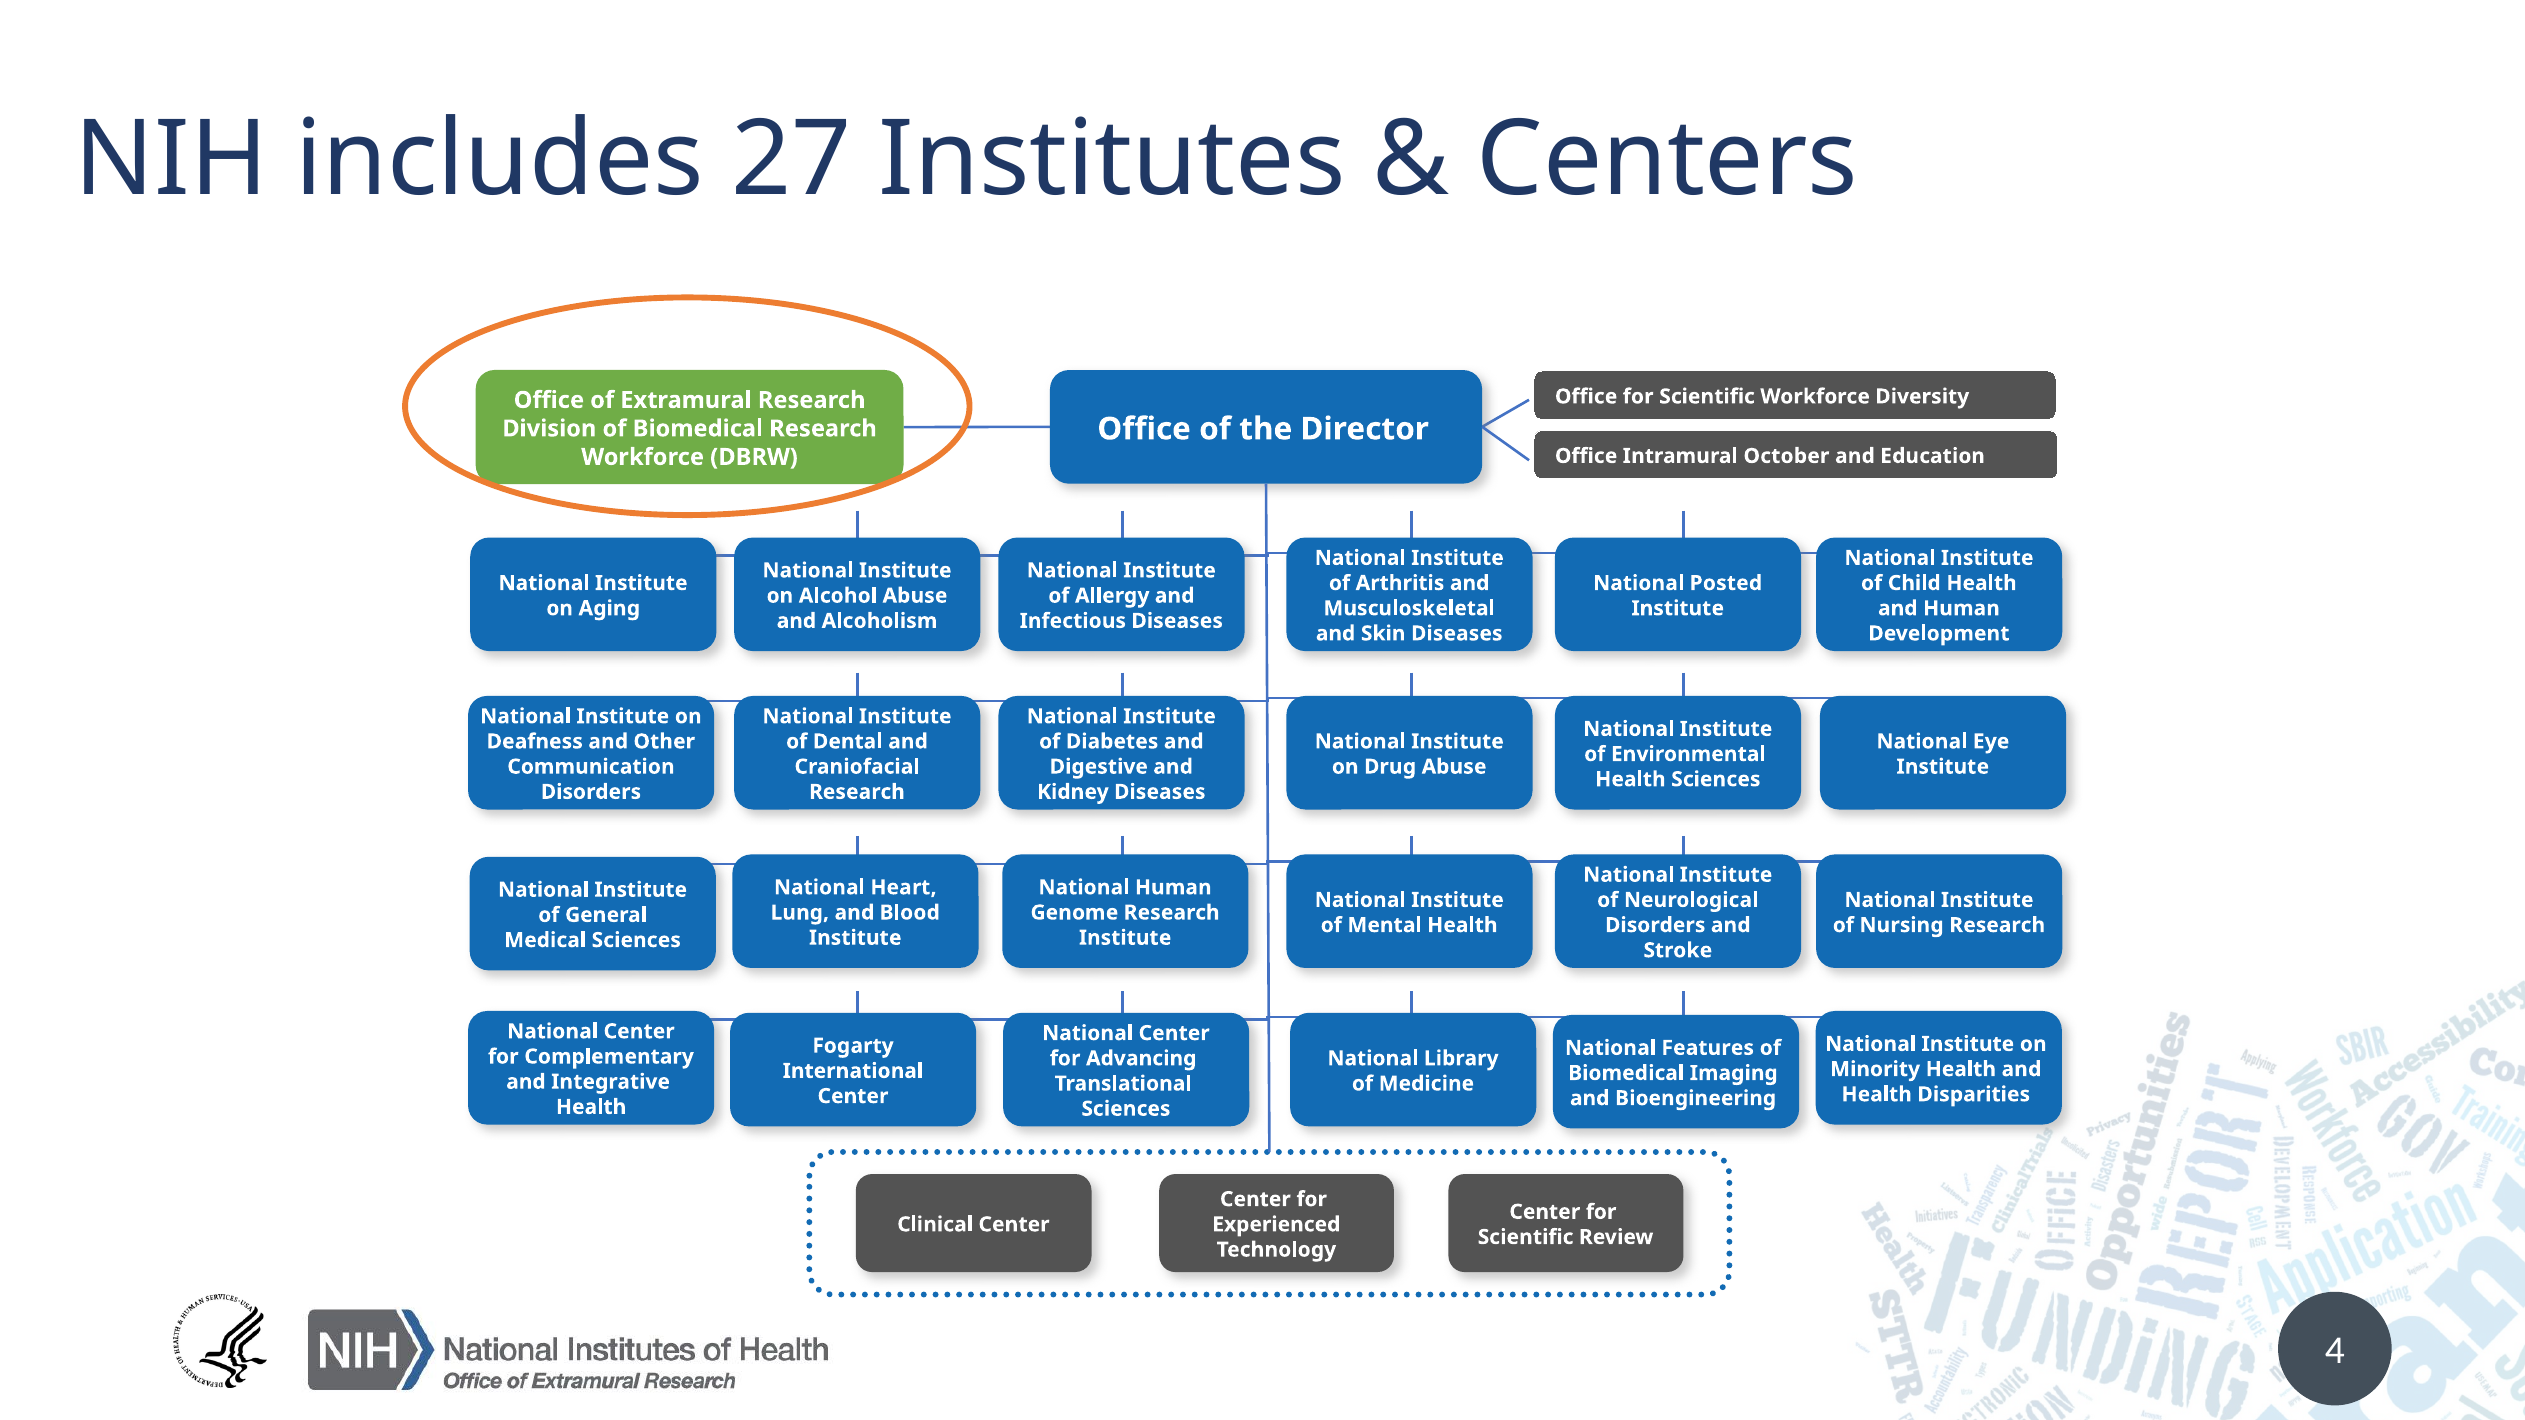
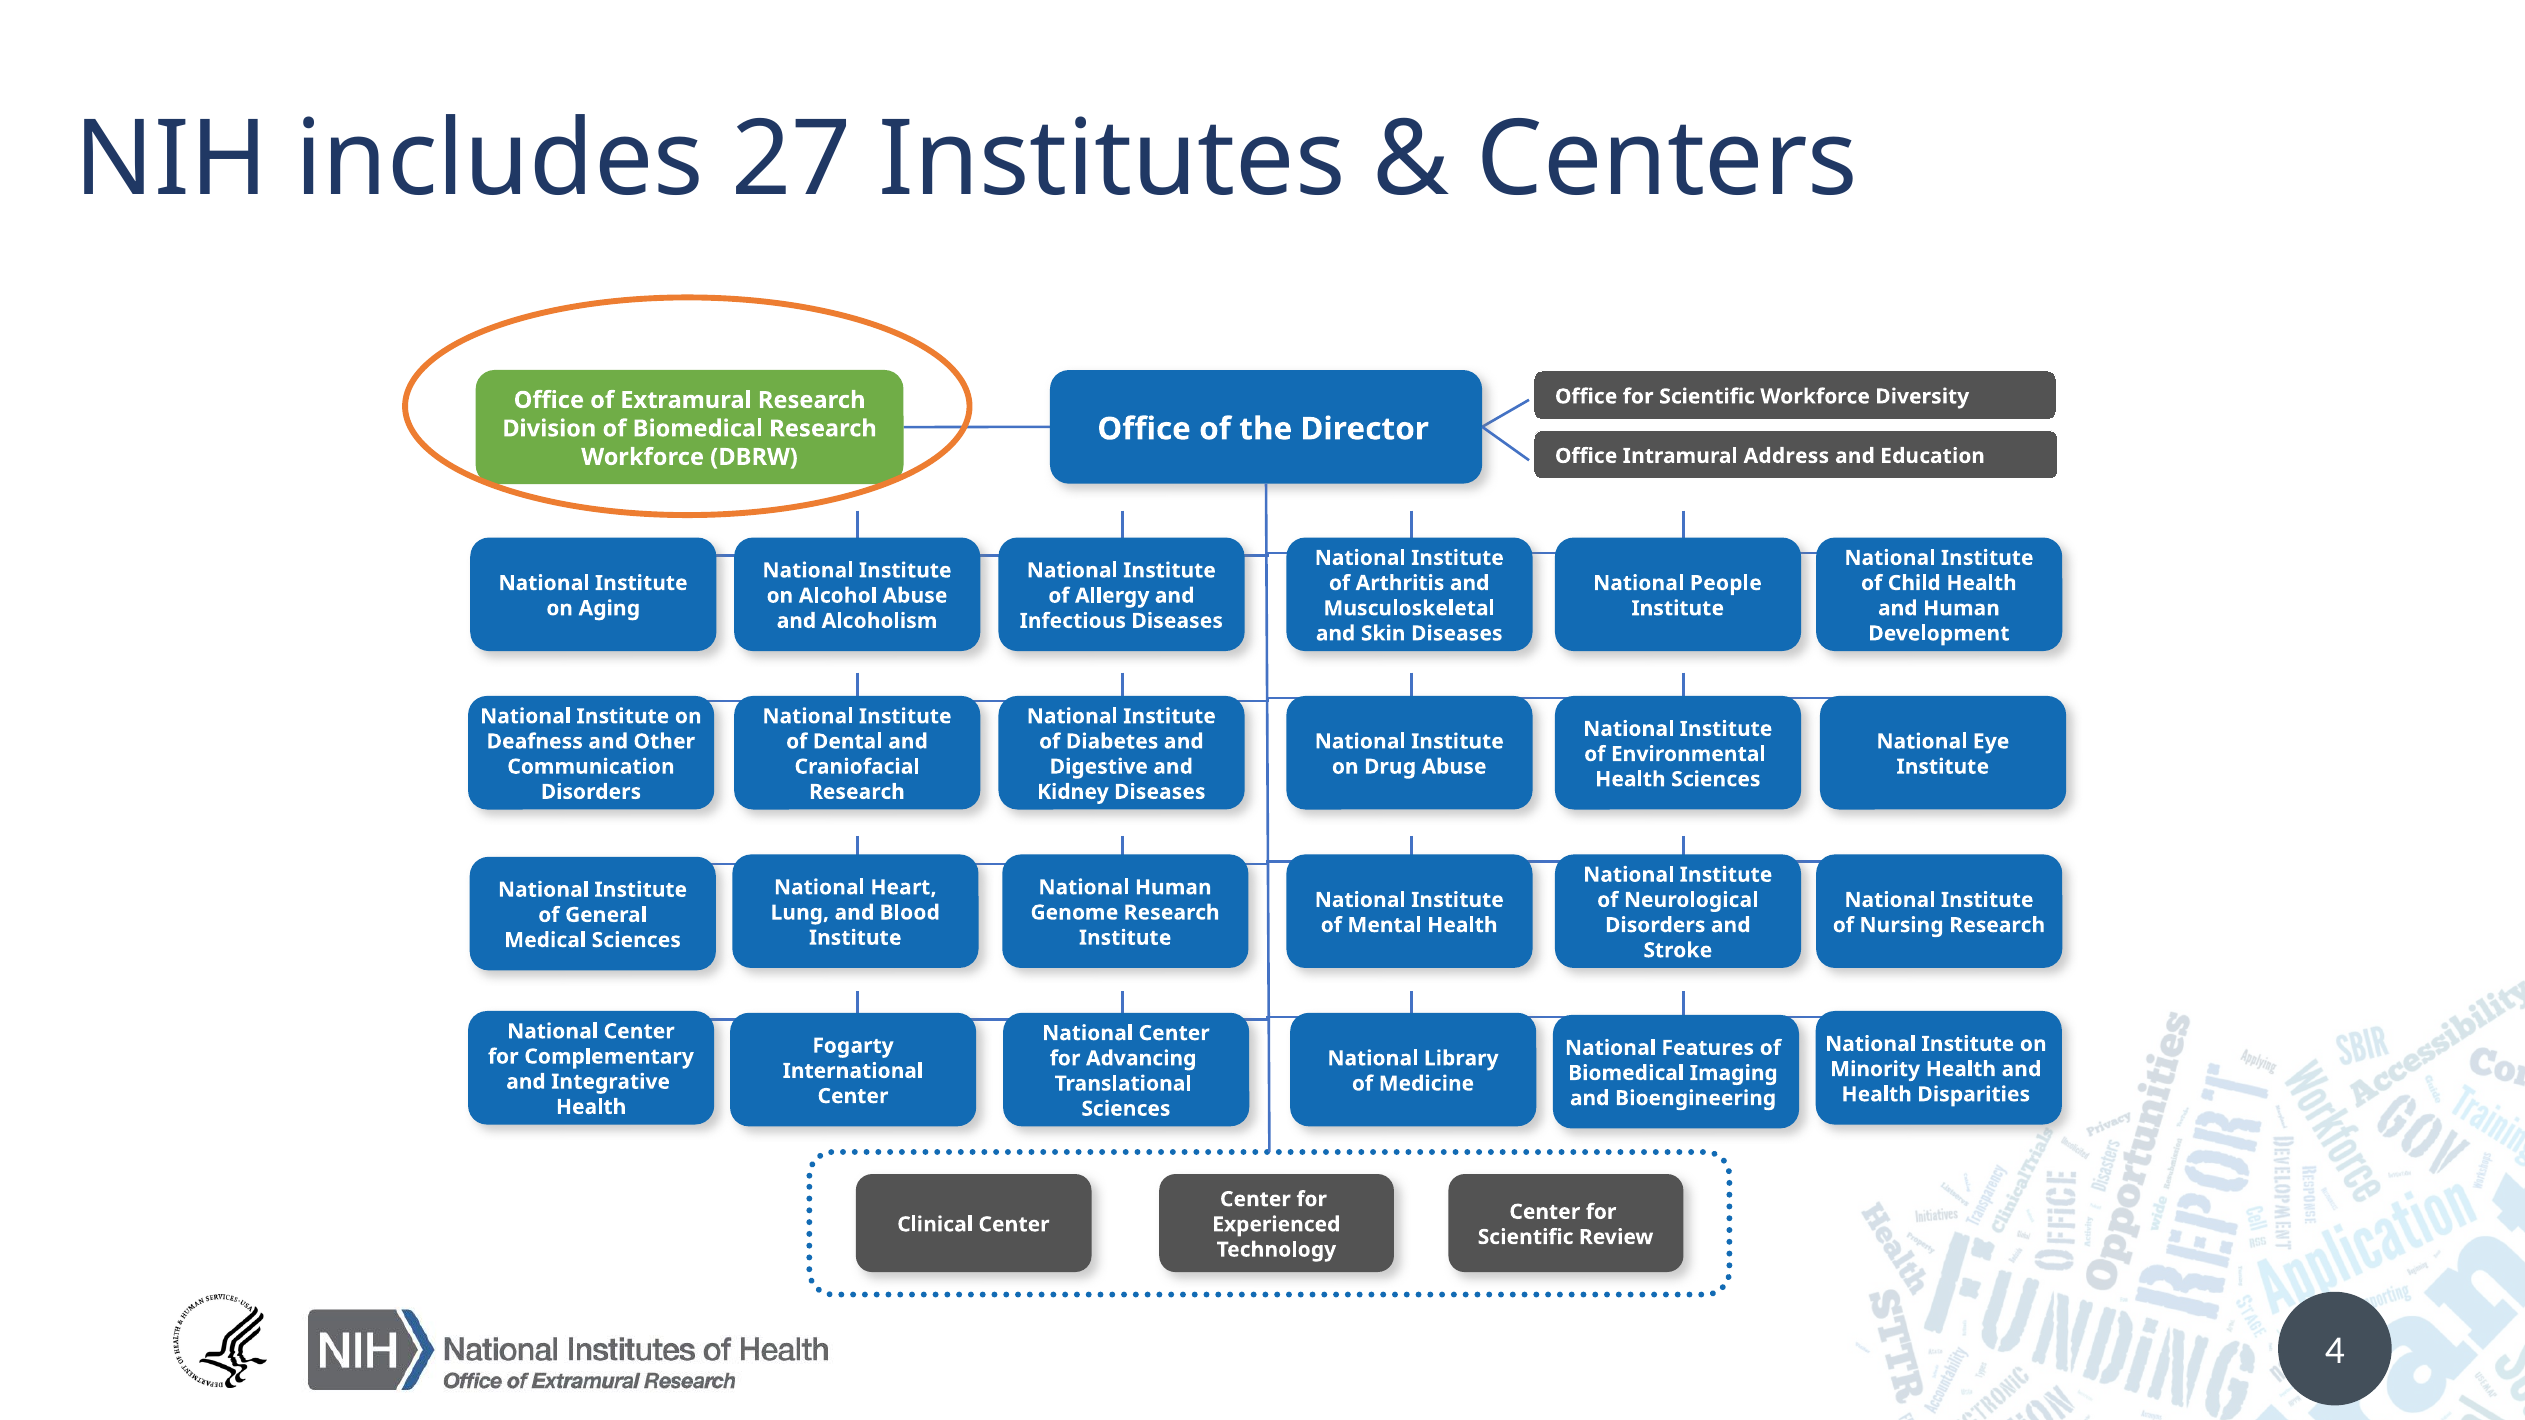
October: October -> Address (1786, 456)
Posted: Posted -> People (1726, 583)
